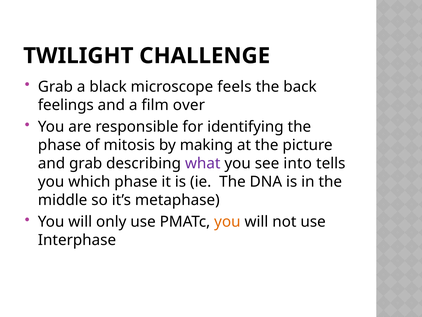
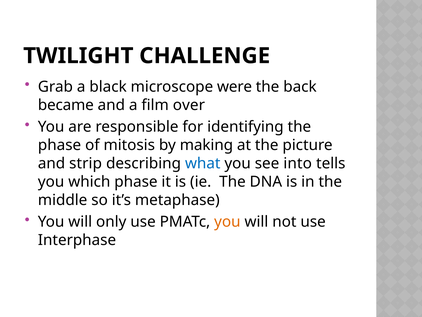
feels: feels -> were (235, 87)
feelings: feelings -> became (66, 105)
and grab: grab -> strip (86, 163)
what colour: purple -> blue (203, 163)
